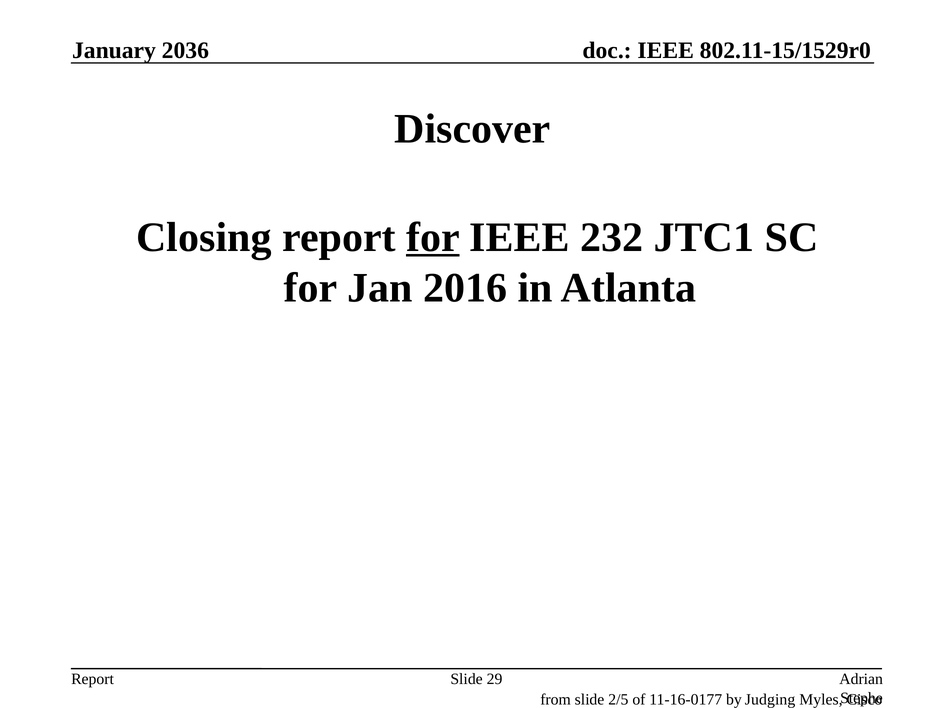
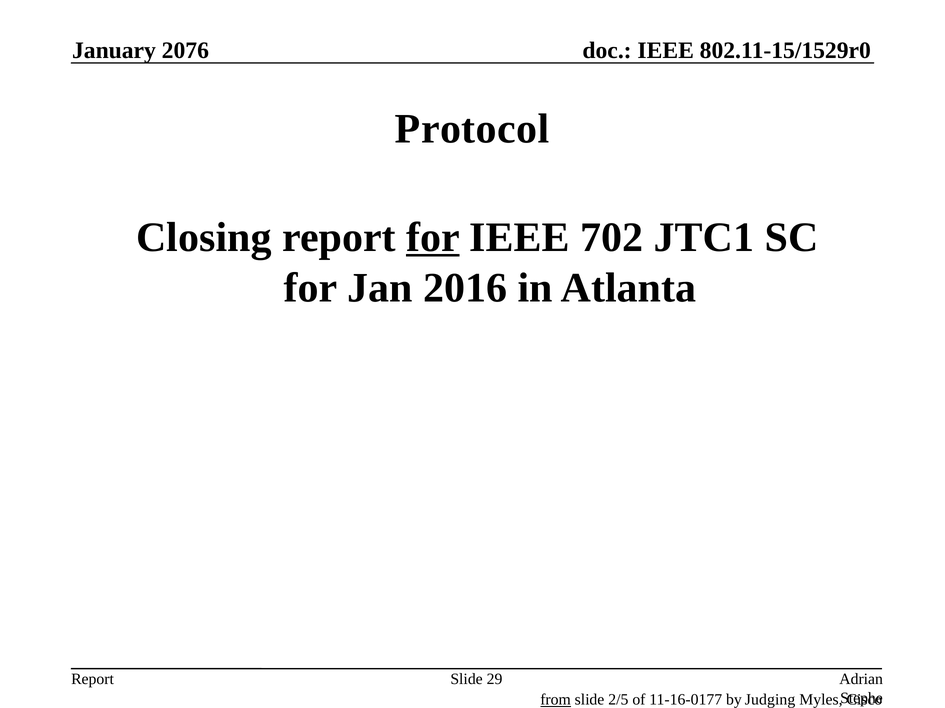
2036: 2036 -> 2076 (185, 50)
Discover: Discover -> Protocol (472, 129)
232: 232 -> 702 (612, 238)
from underline: none -> present (556, 700)
